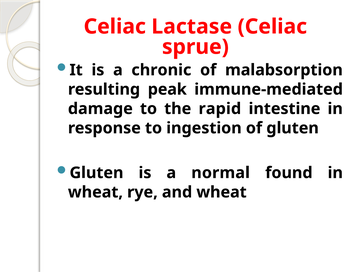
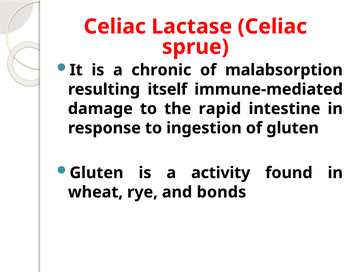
peak: peak -> itself (167, 89)
normal: normal -> activity (221, 172)
and wheat: wheat -> bonds (221, 192)
